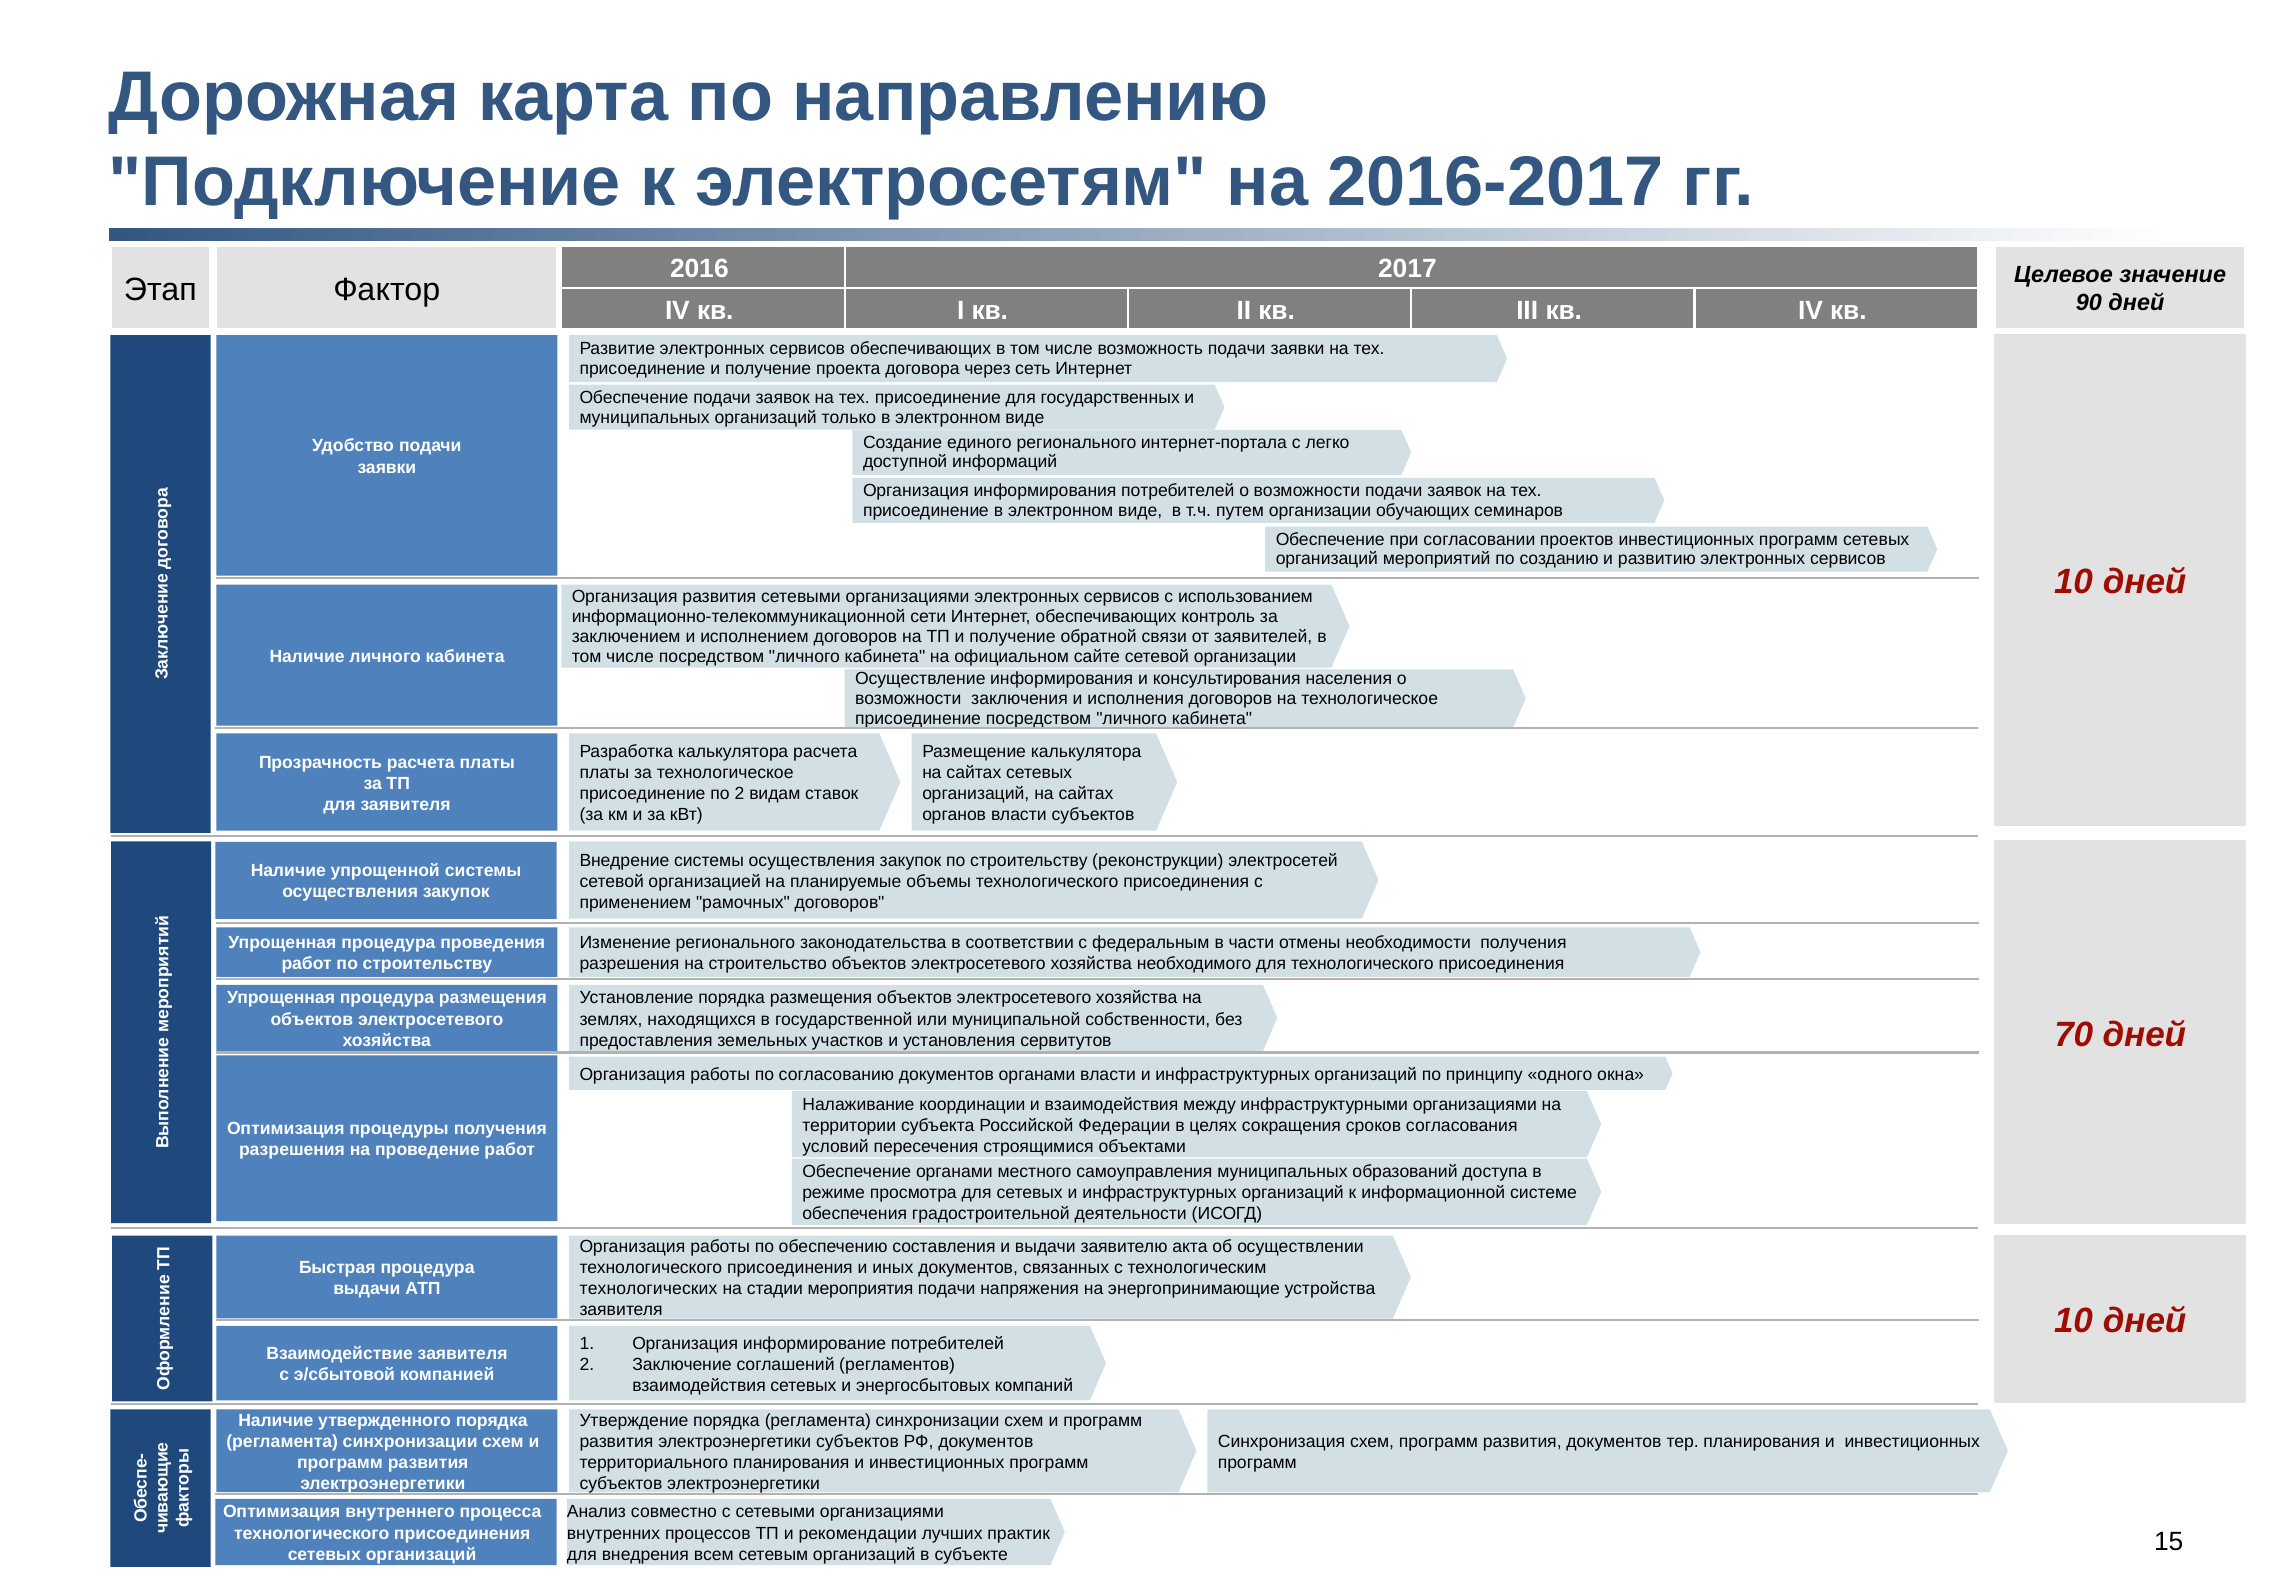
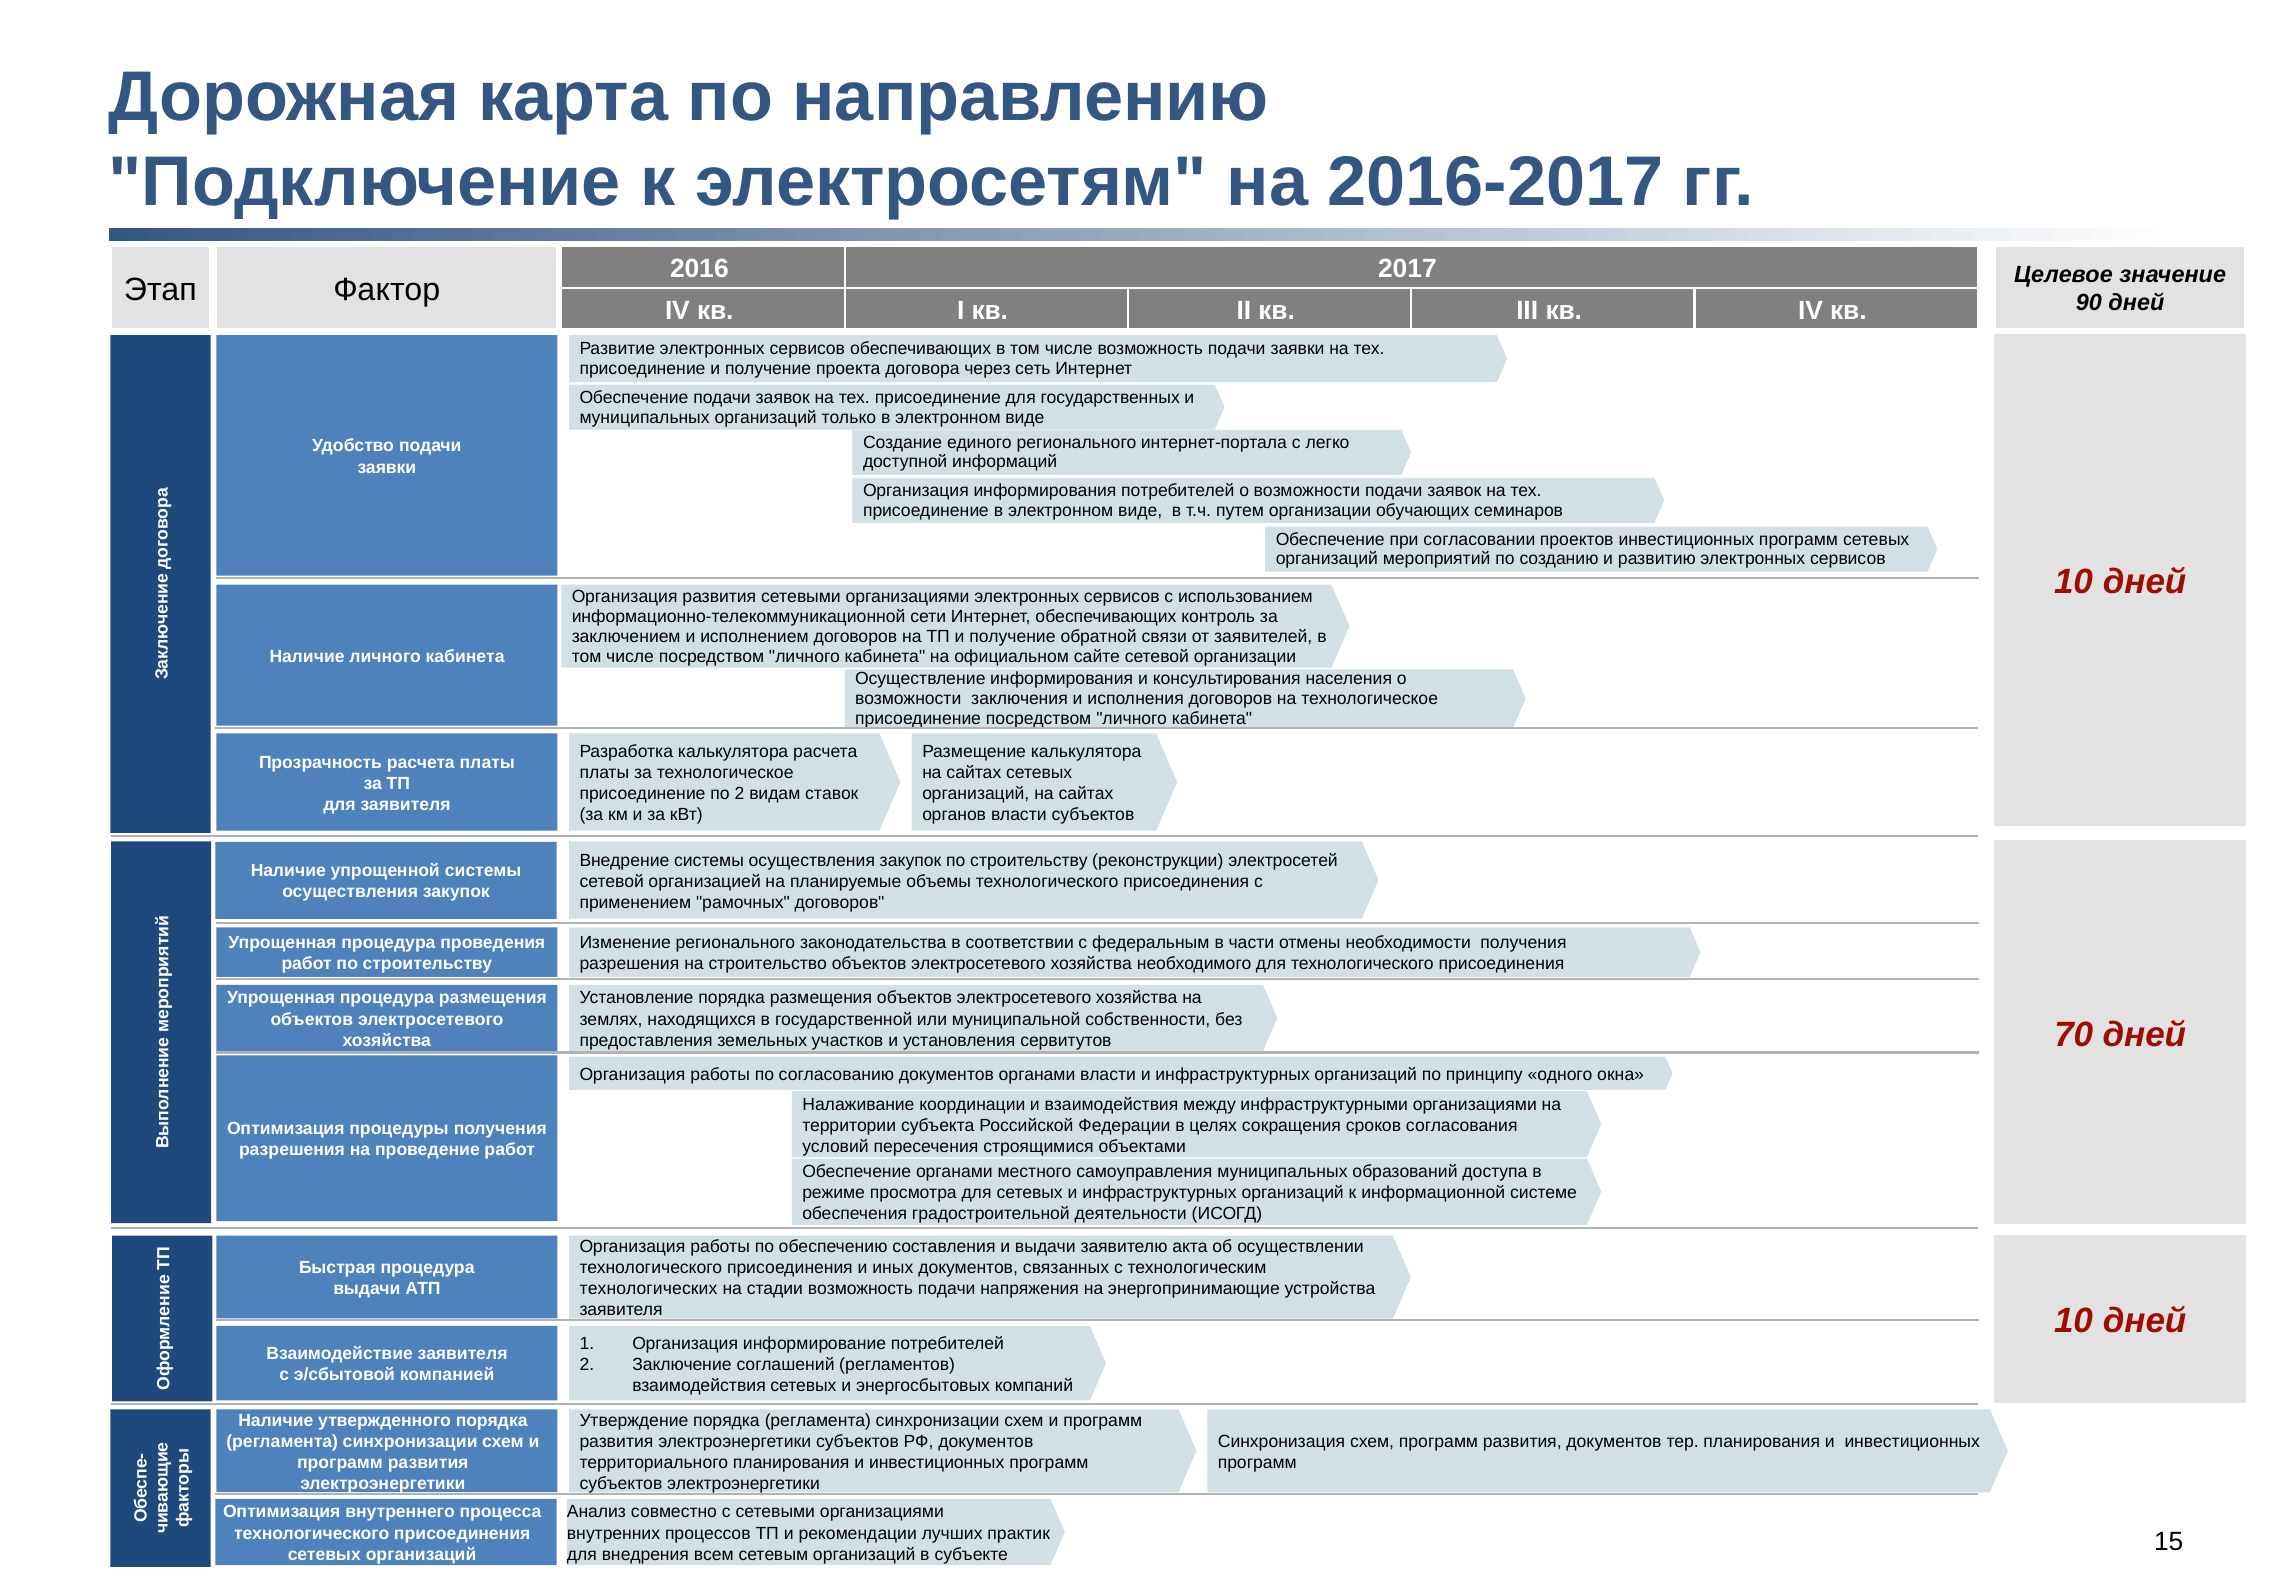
стадии мероприятия: мероприятия -> возможность (861, 1288)
